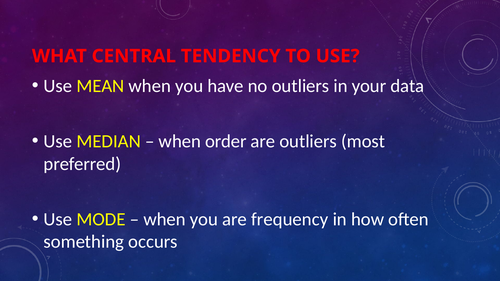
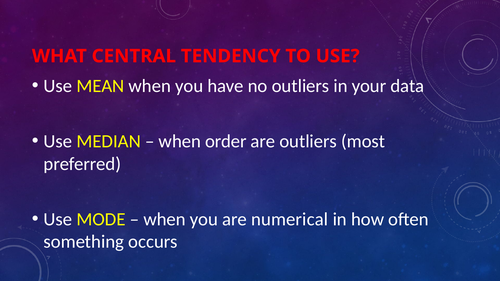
frequency: frequency -> numerical (290, 219)
